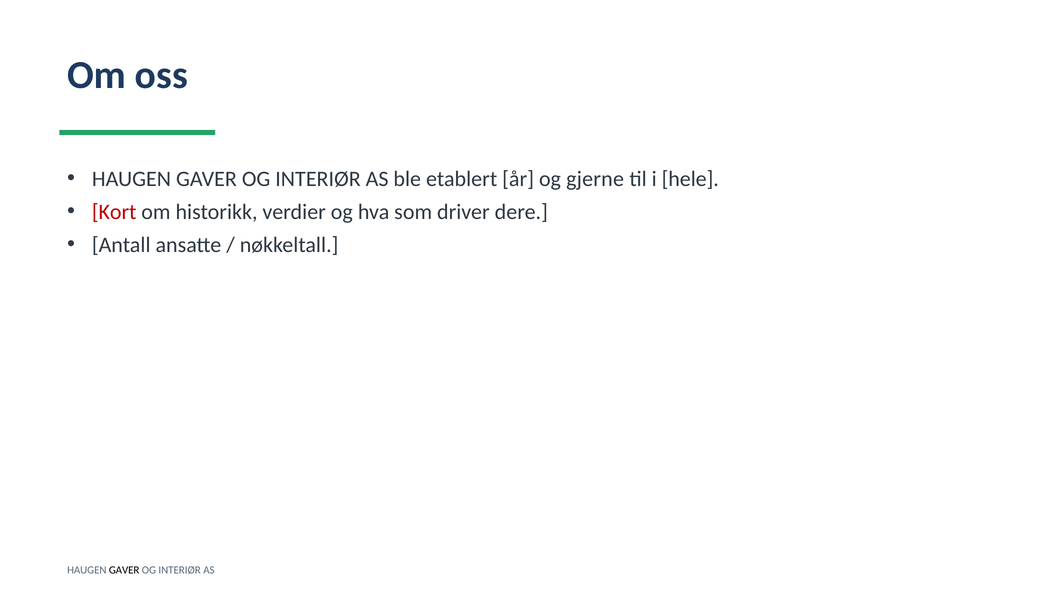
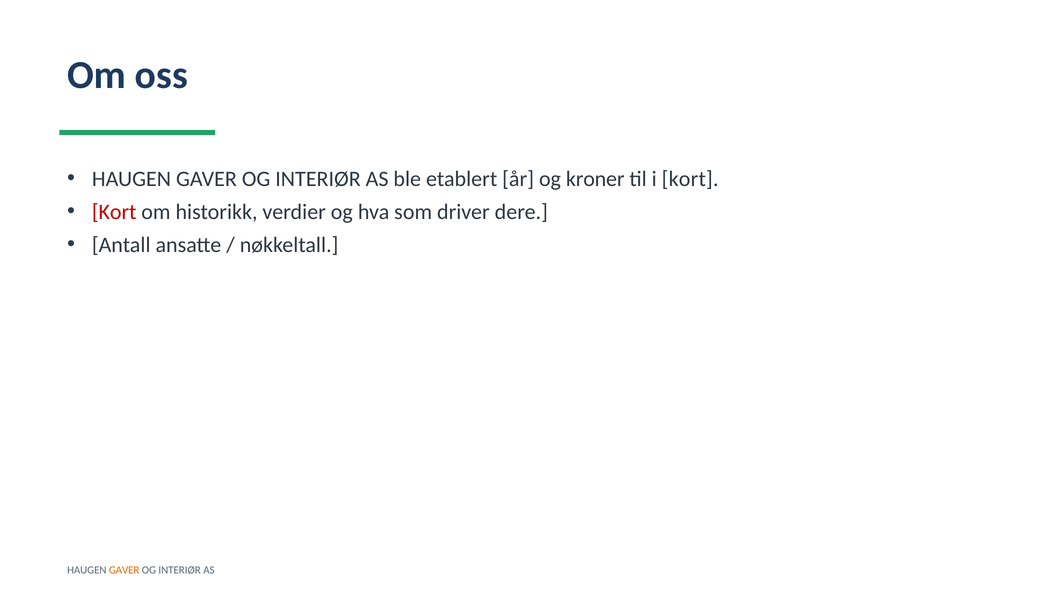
gjerne: gjerne -> kroner (595, 179)
i hele: hele -> kort (690, 179)
GAVER colour: black -> orange (124, 570)
